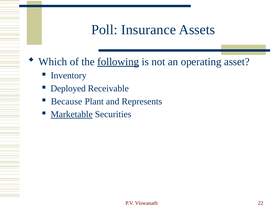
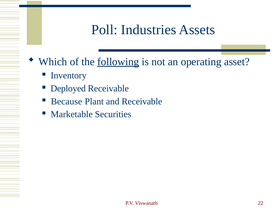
Insurance: Insurance -> Industries (149, 30)
and Represents: Represents -> Receivable (142, 101)
Marketable underline: present -> none (72, 114)
